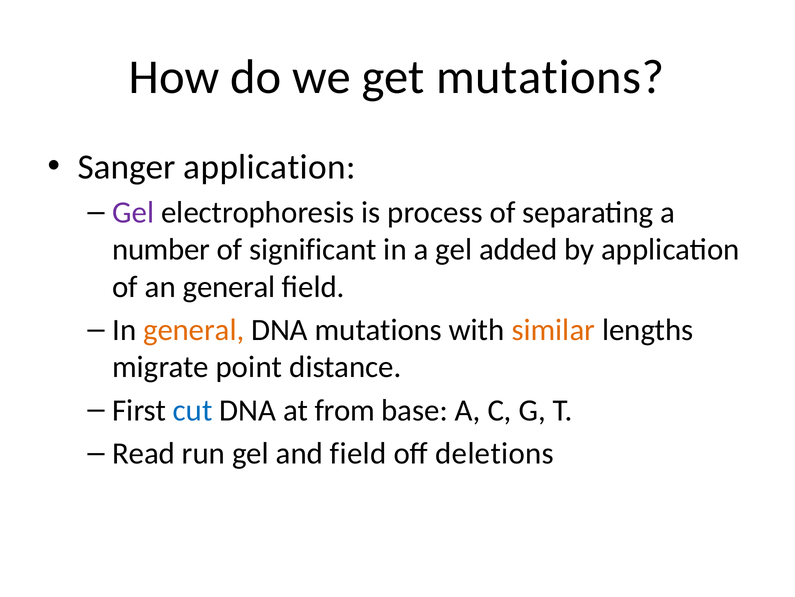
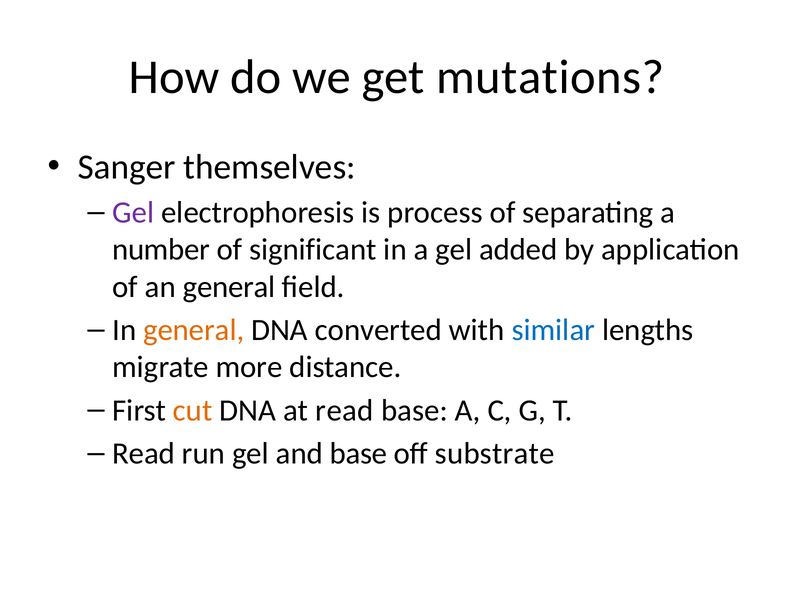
Sanger application: application -> themselves (270, 167)
DNA mutations: mutations -> converted (378, 330)
similar colour: orange -> blue (553, 330)
point: point -> more (249, 367)
cut colour: blue -> orange (193, 410)
at from: from -> read (344, 410)
and field: field -> base (358, 453)
deletions: deletions -> substrate (495, 453)
